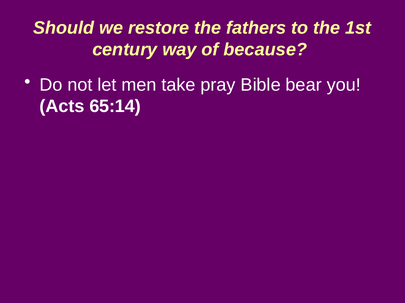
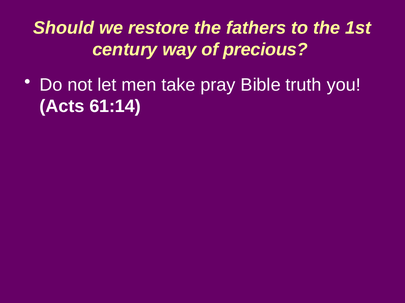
because: because -> precious (265, 50)
bear: bear -> truth (304, 85)
65:14: 65:14 -> 61:14 (115, 107)
